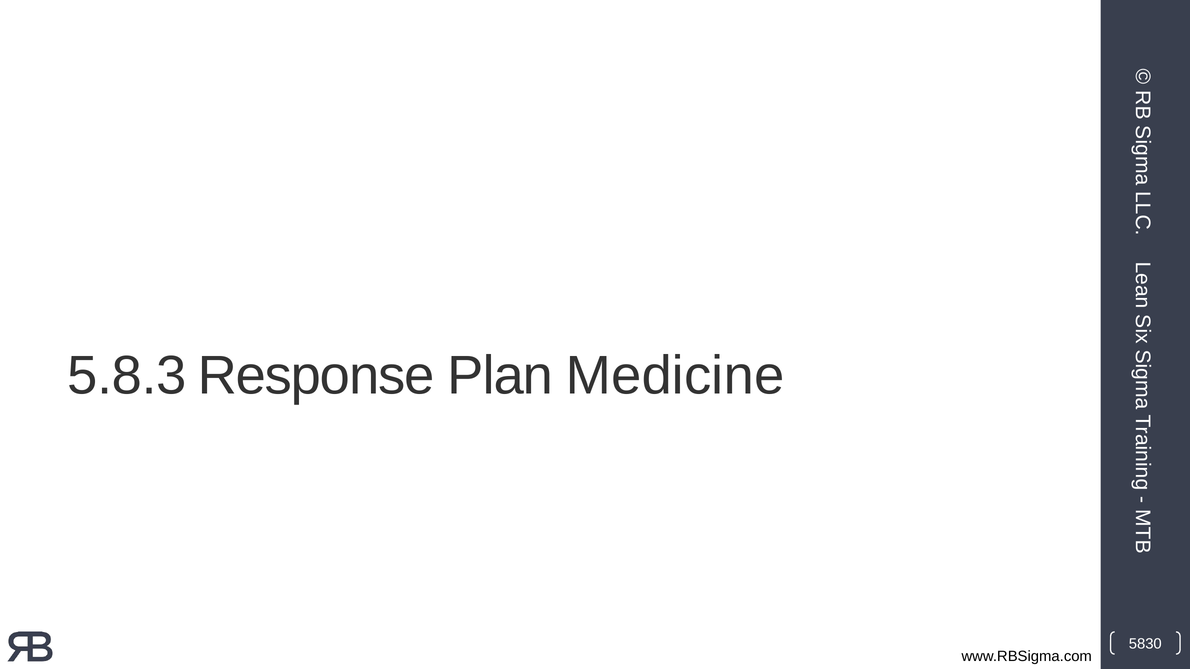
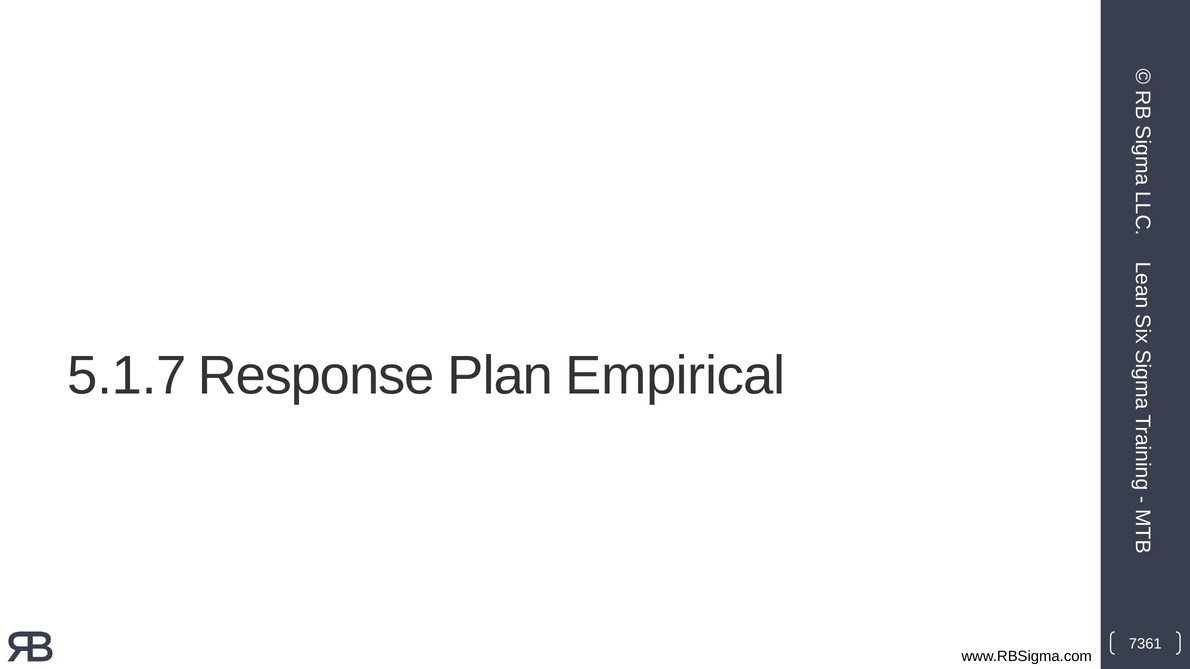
5.8.3: 5.8.3 -> 5.1.7 (127, 376)
Medicine: Medicine -> Empirical (675, 376)
5830: 5830 -> 7361 (1145, 644)
